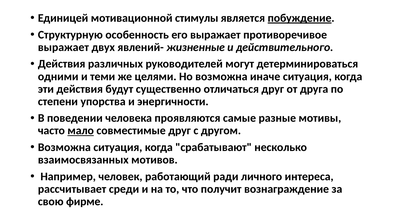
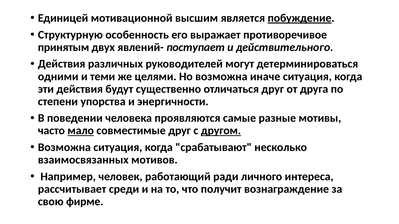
стимулы: стимулы -> высшим (197, 18)
выражает: выражает -> принятым (64, 47)
жизненные: жизненные -> поступает (196, 47)
другом underline: none -> present (221, 131)
